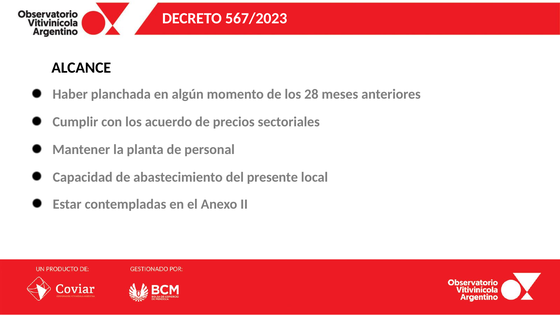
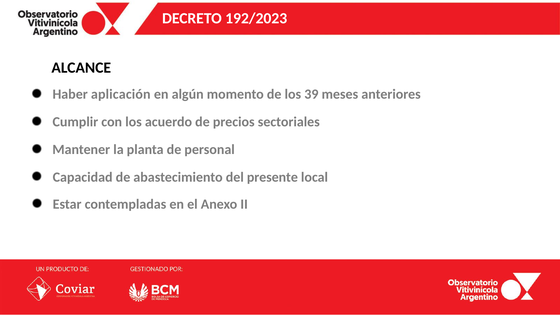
567/2023: 567/2023 -> 192/2023 (256, 18)
planchada: planchada -> aplicación (121, 94)
28: 28 -> 39 (311, 94)
